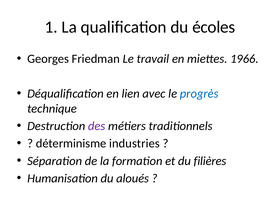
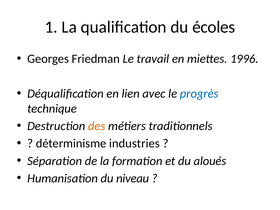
1966: 1966 -> 1996 (244, 59)
des colour: purple -> orange (97, 126)
filières: filières -> aloués (210, 161)
aloués: aloués -> niveau (133, 178)
